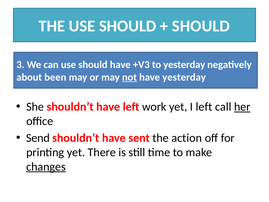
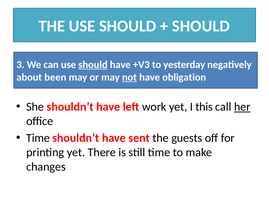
should underline: none -> present (93, 65)
have yesterday: yesterday -> obligation (184, 77)
I left: left -> this (204, 107)
Send: Send -> Time (38, 138)
action: action -> guests (187, 138)
changes underline: present -> none (46, 166)
